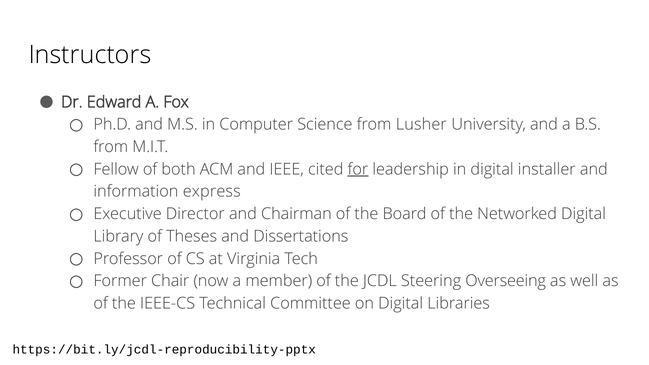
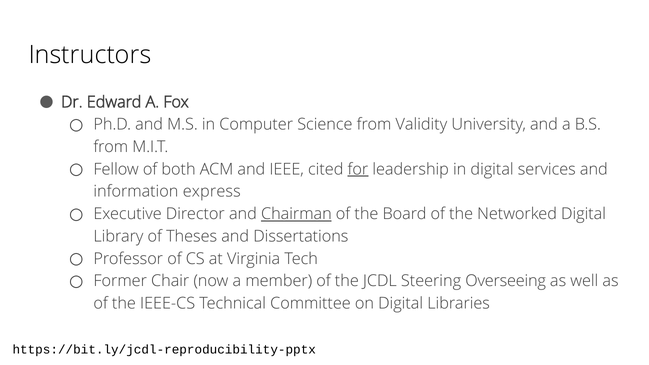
Lusher: Lusher -> Validity (421, 124)
installer: installer -> services (547, 169)
Chairman underline: none -> present (296, 214)
